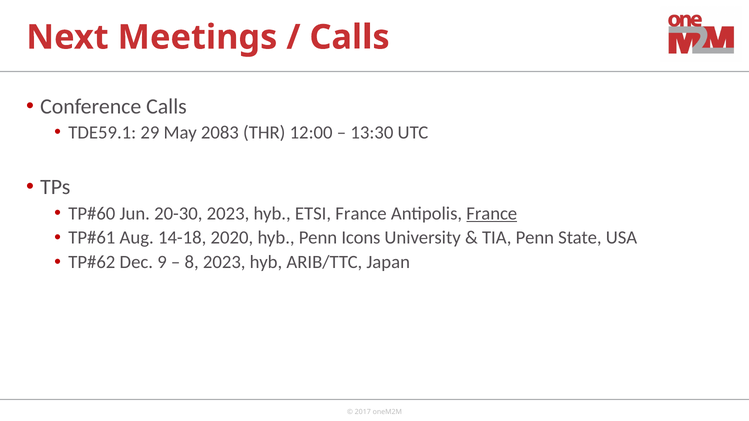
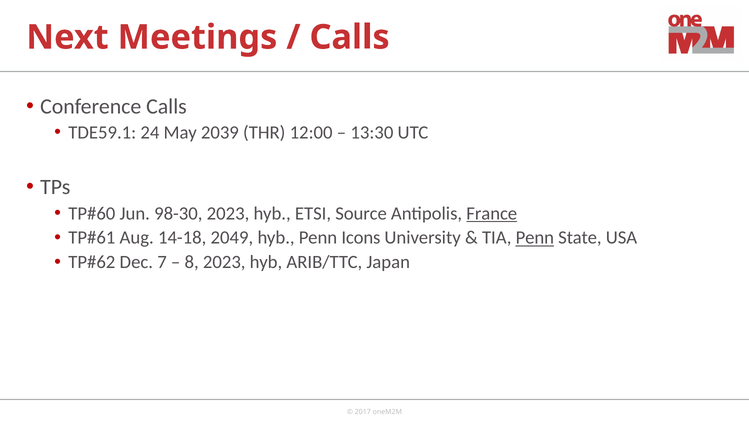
29: 29 -> 24 (150, 133)
2083: 2083 -> 2039 (220, 133)
20-30: 20-30 -> 98-30 (178, 213)
ETSI France: France -> Source (361, 213)
2020: 2020 -> 2049 (232, 238)
Penn underline: none -> present (535, 238)
9: 9 -> 7 (162, 262)
